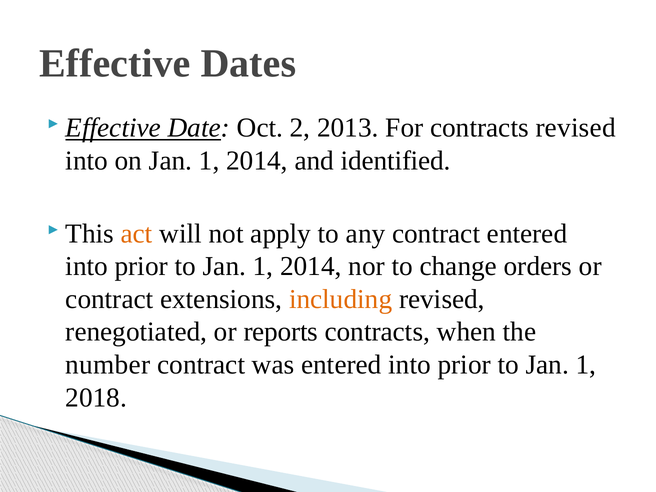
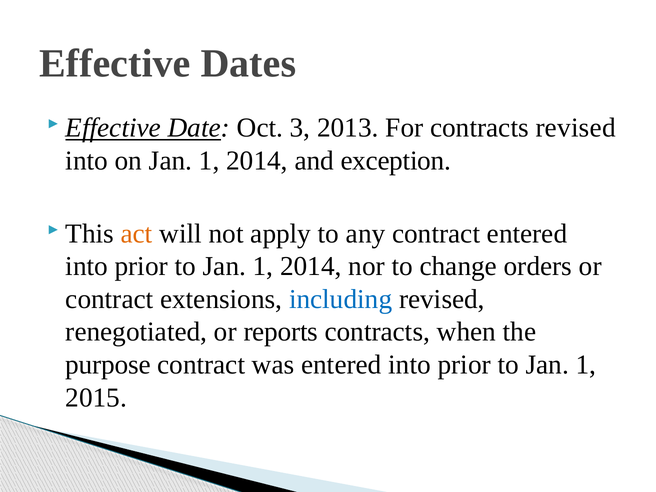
2: 2 -> 3 (300, 128)
identified: identified -> exception (396, 161)
including colour: orange -> blue (341, 299)
number: number -> purpose (108, 365)
2018: 2018 -> 2015 (96, 397)
